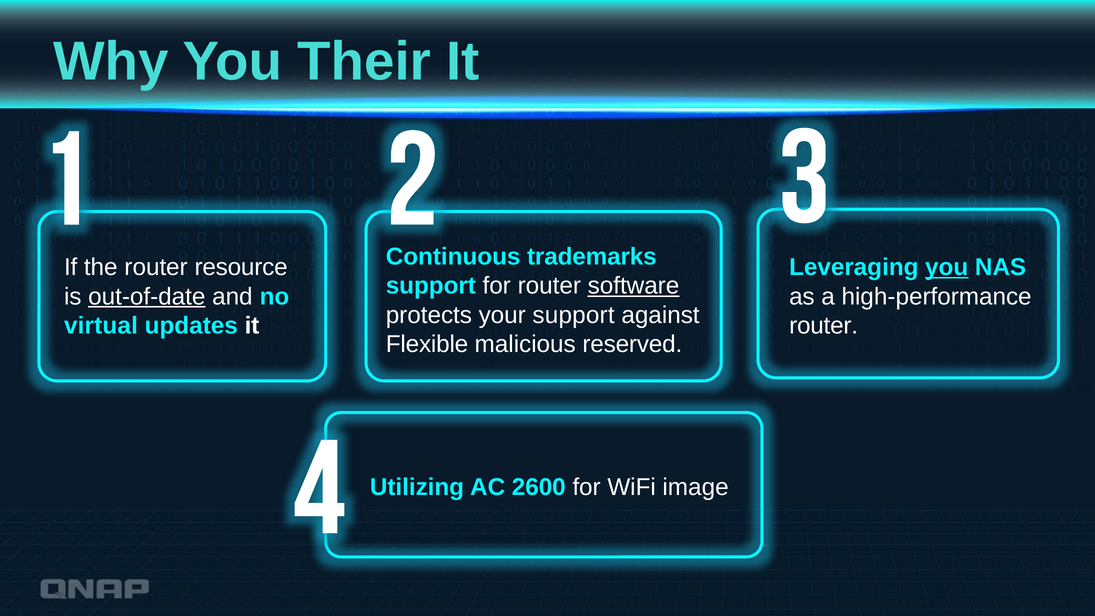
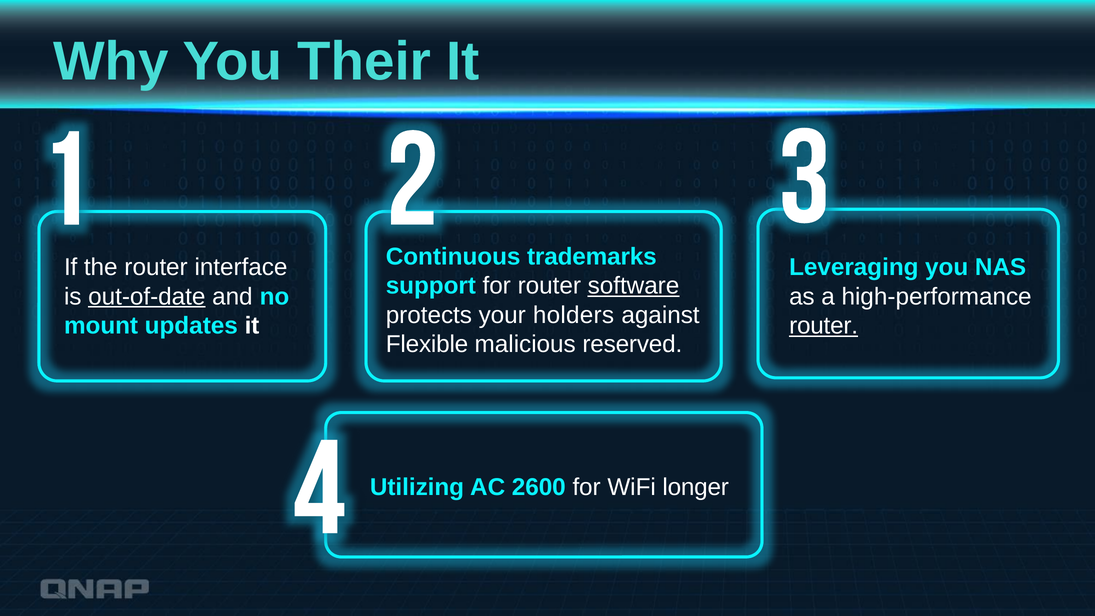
resource: resource -> interface (241, 267)
you underline: present -> none (947, 267)
your support: support -> holders (574, 315)
virtual: virtual -> mount (101, 326)
router underline: none -> present (824, 326)
image: image -> longer (696, 487)
